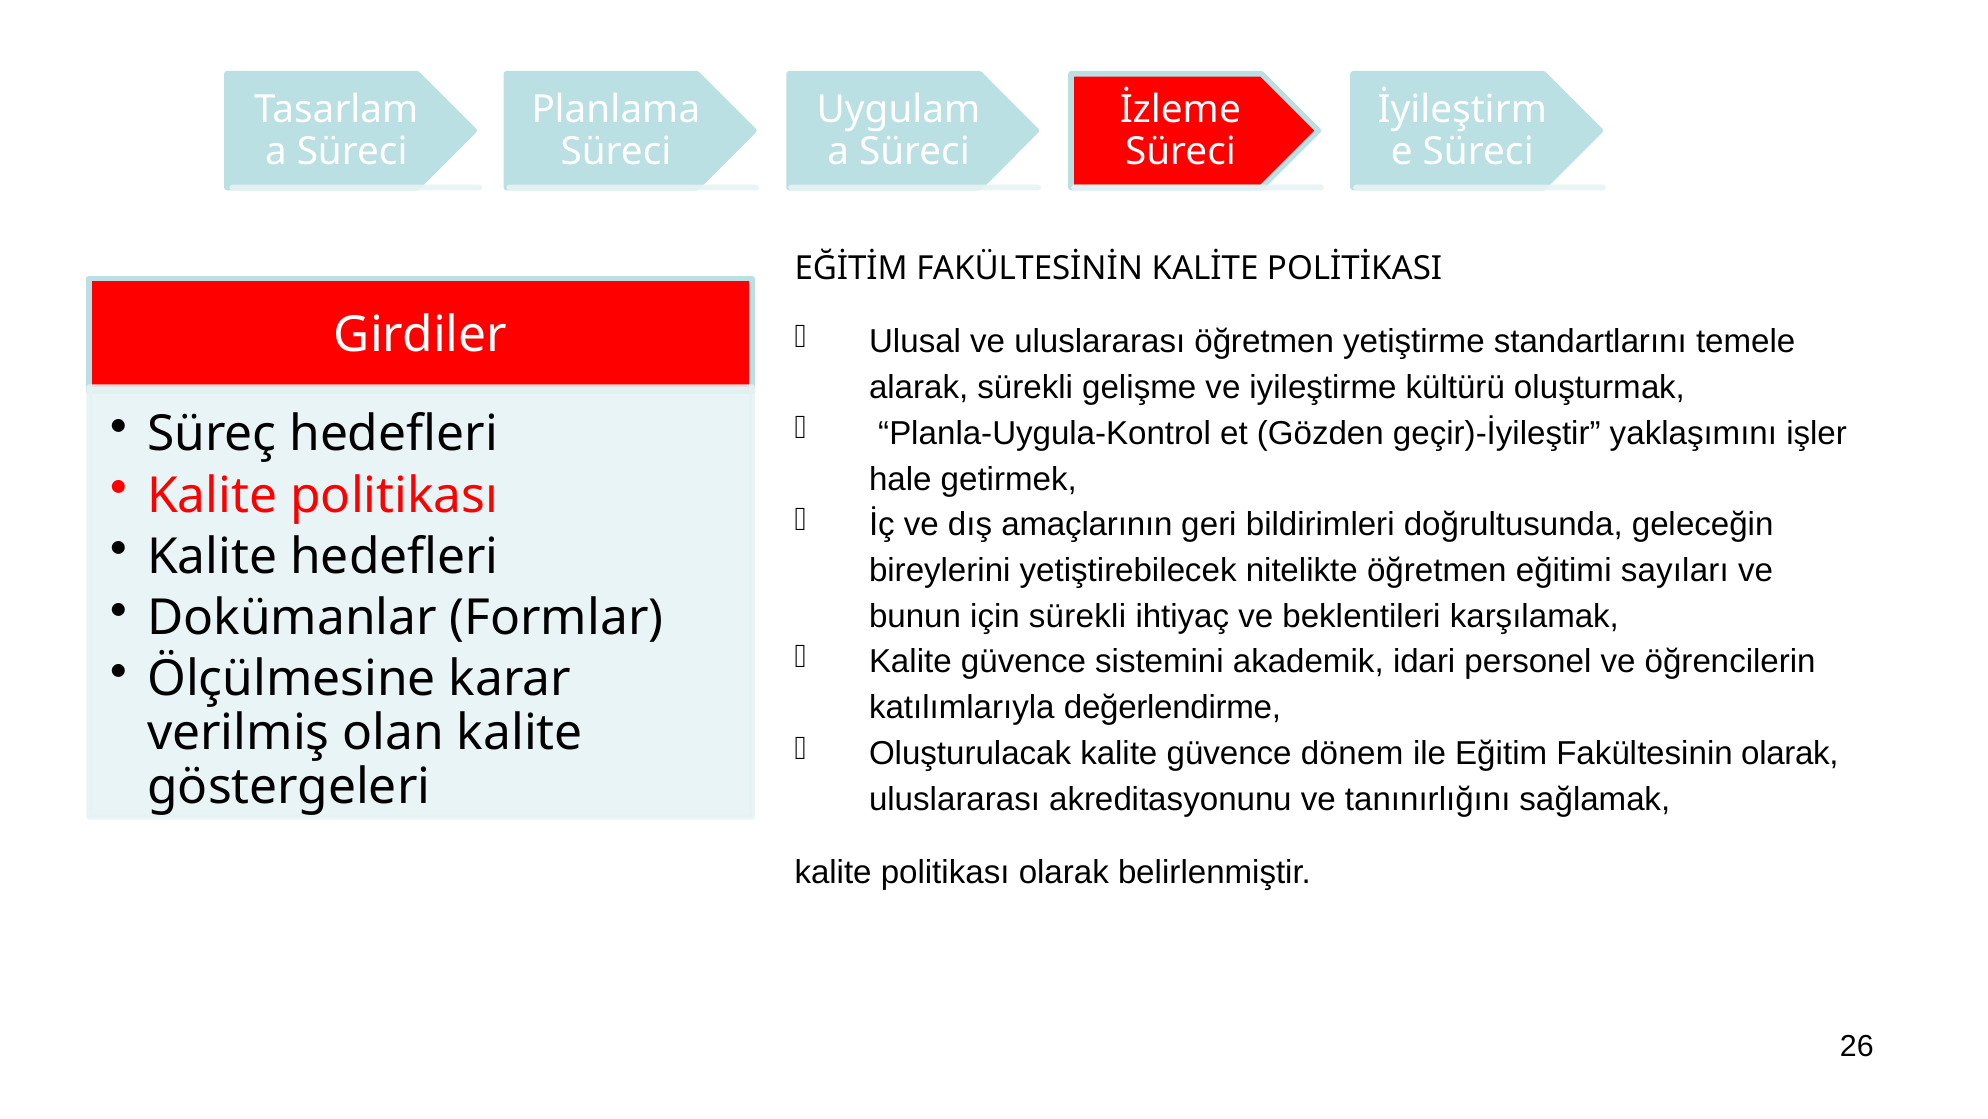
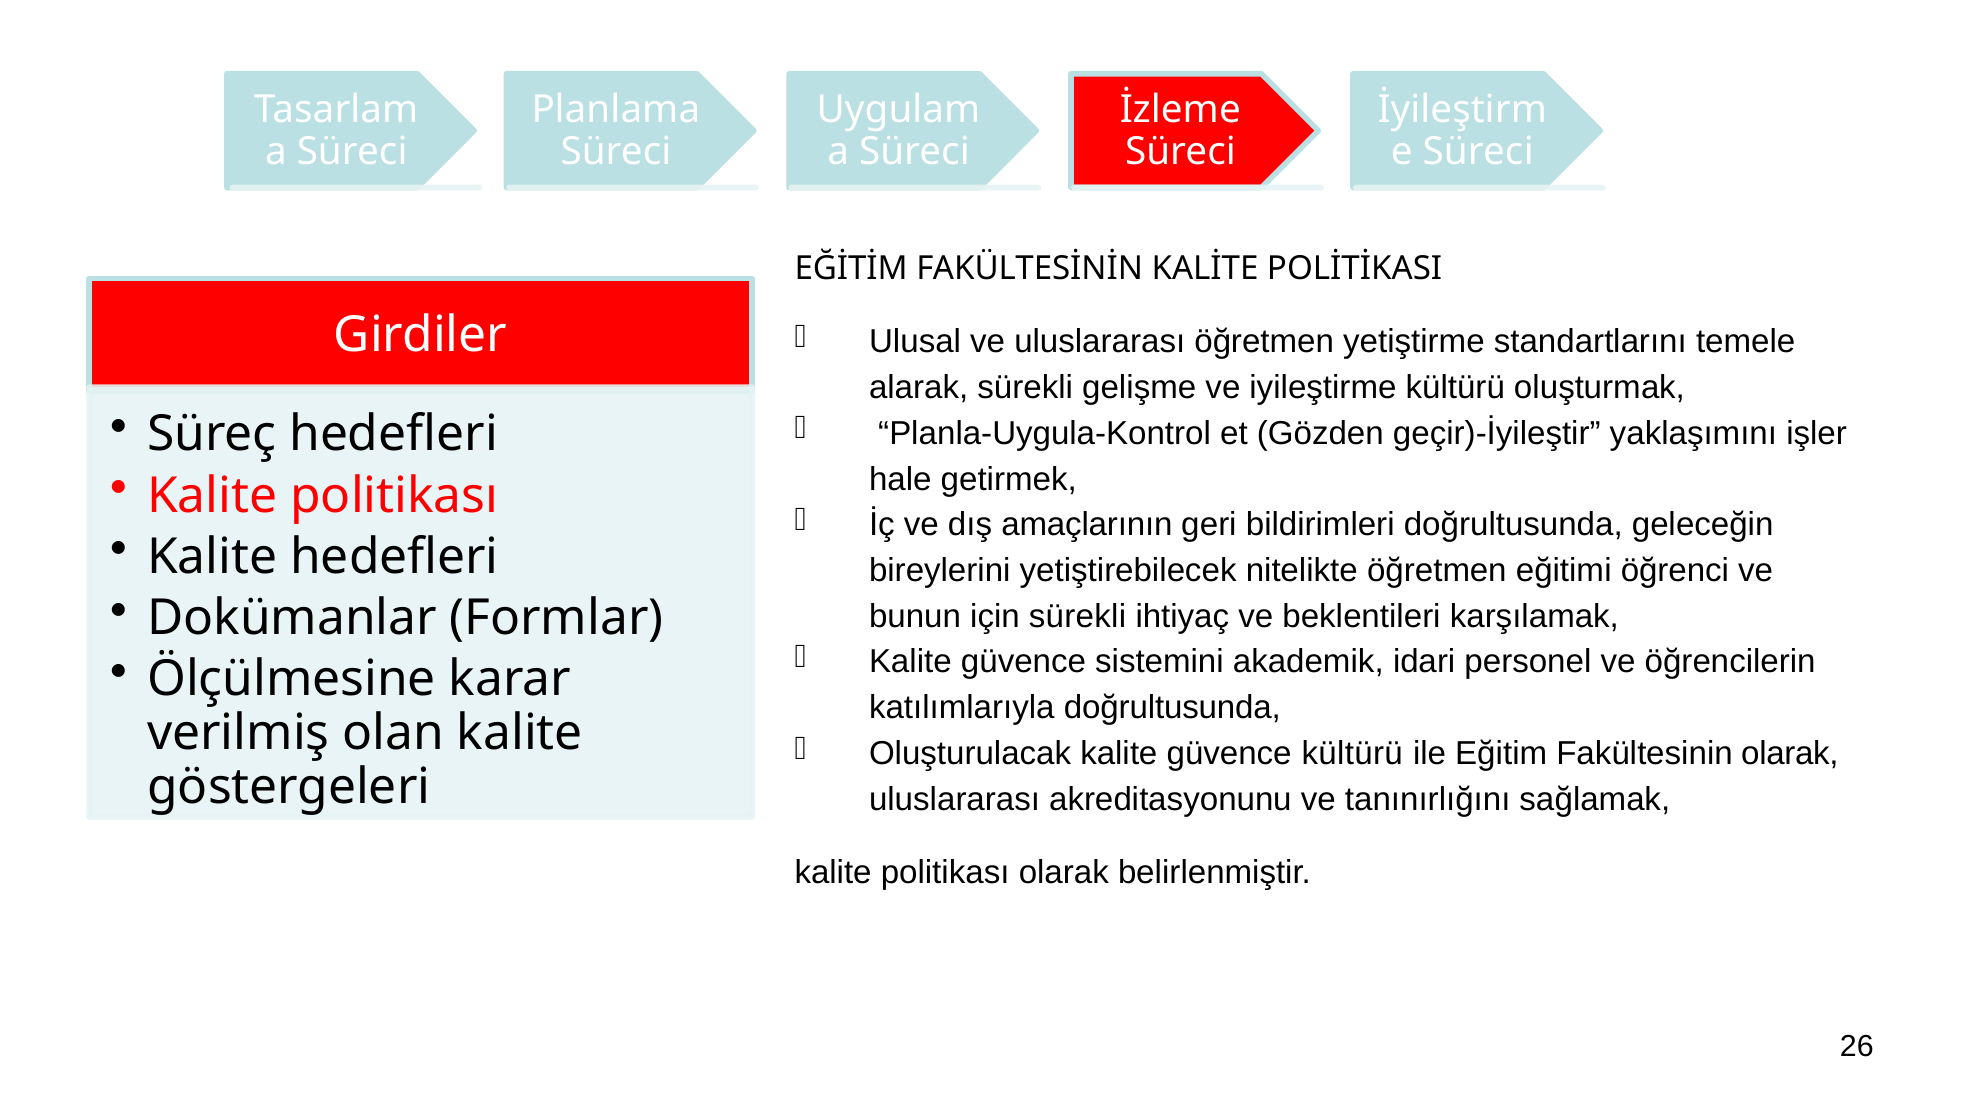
sayıları: sayıları -> öğrenci (1675, 570)
katılımlarıyla değerlendirme: değerlendirme -> doğrultusunda (1172, 707)
güvence dönem: dönem -> kültürü (1352, 753)
